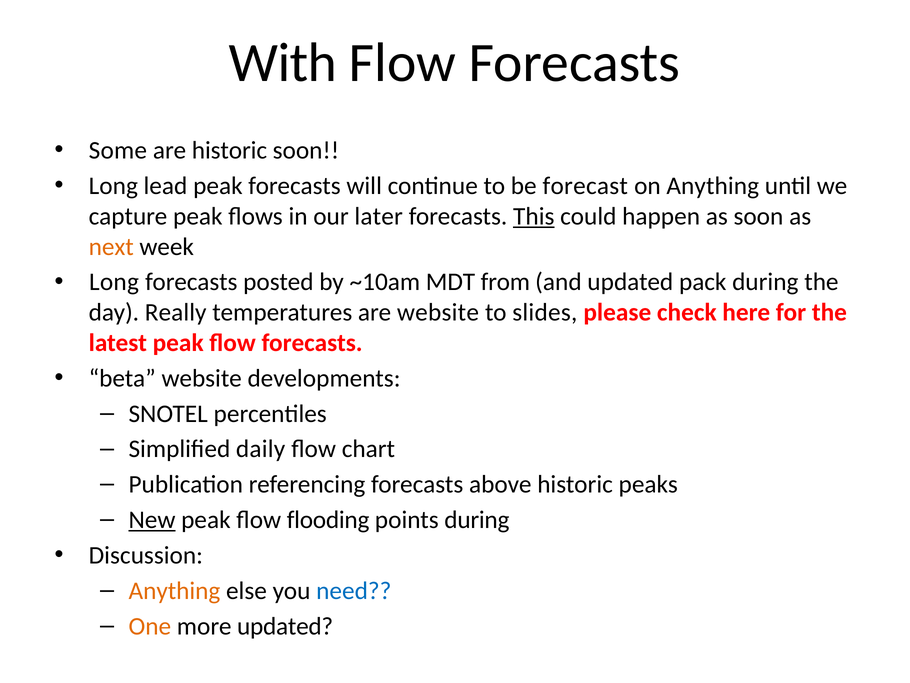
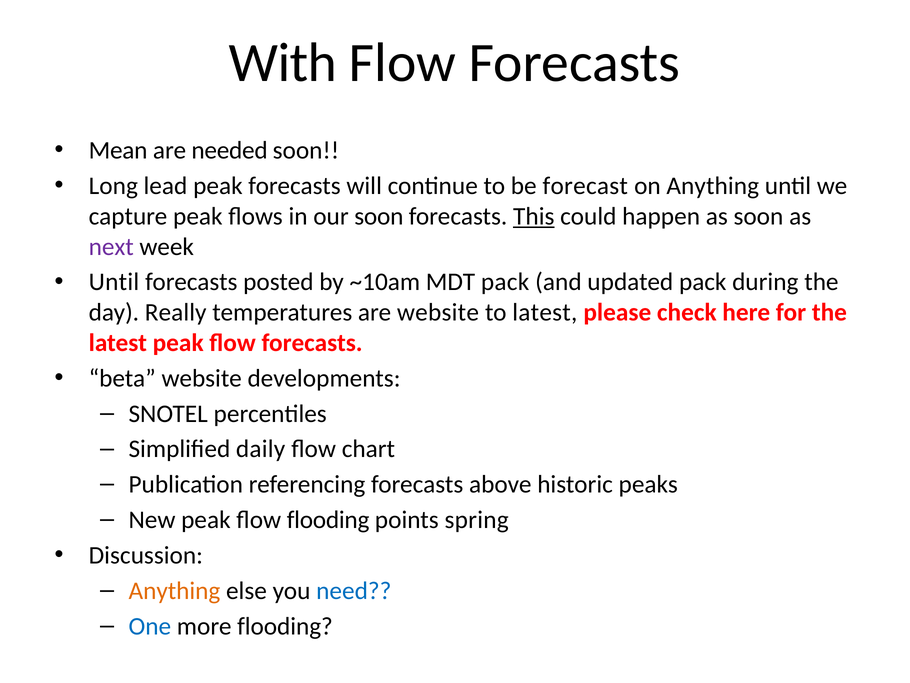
Some: Some -> Mean (118, 150)
are historic: historic -> needed (230, 150)
our later: later -> soon (379, 216)
next colour: orange -> purple (111, 246)
Long: Long -> Until (114, 282)
MDT from: from -> pack (505, 282)
to slides: slides -> latest (545, 312)
New underline: present -> none (152, 520)
points during: during -> spring (477, 520)
One colour: orange -> blue (150, 626)
more updated: updated -> flooding (285, 626)
